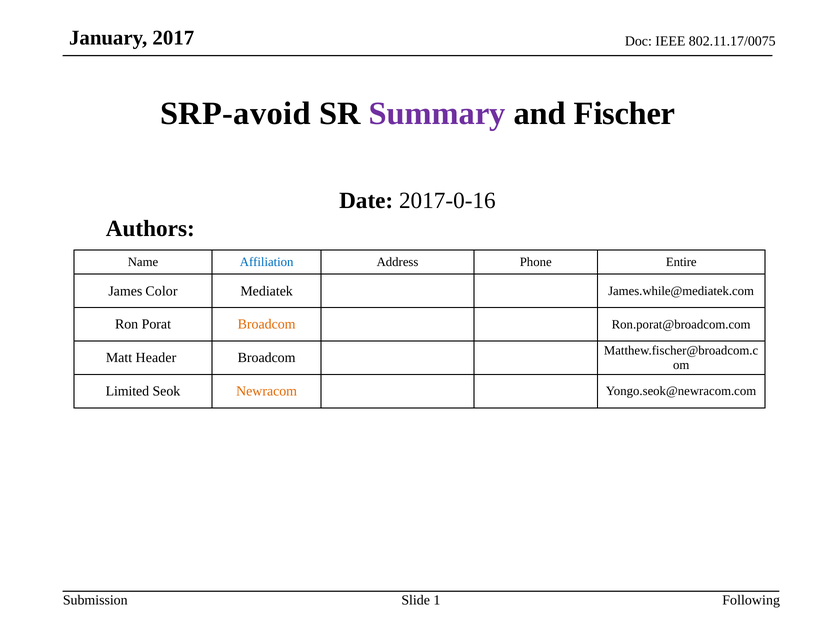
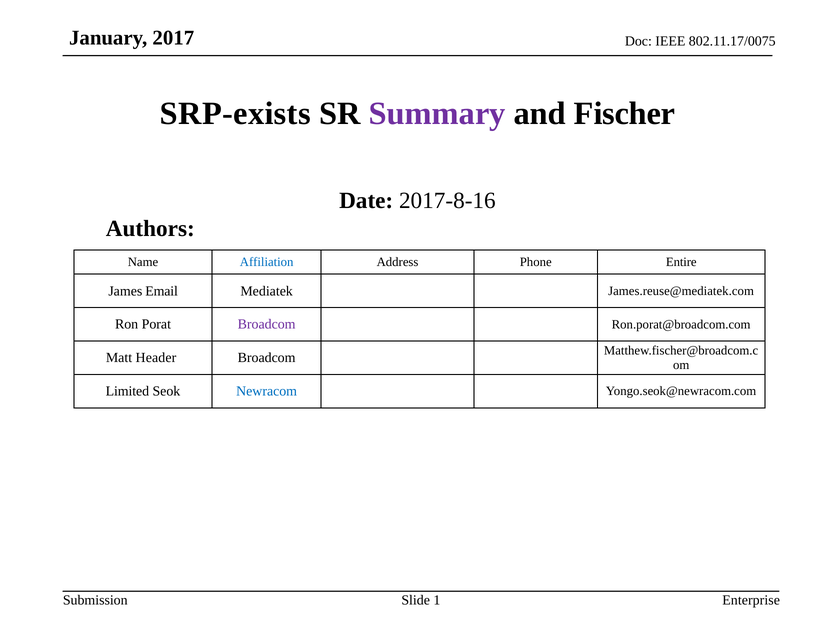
SRP-avoid: SRP-avoid -> SRP-exists (235, 114)
2017-0-16: 2017-0-16 -> 2017-8-16 (447, 201)
Color: Color -> Email (162, 291)
James.while@mediatek.com: James.while@mediatek.com -> James.reuse@mediatek.com (681, 291)
Broadcom colour: orange -> purple (267, 325)
Newracom colour: orange -> blue (267, 391)
Following: Following -> Enterprise (751, 601)
